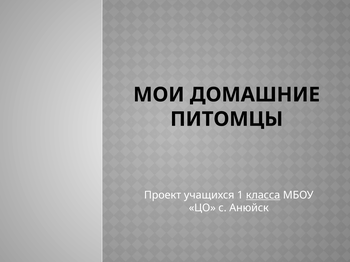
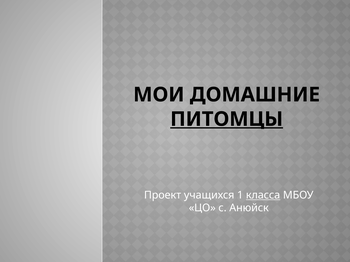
ПИТОМЦЫ underline: none -> present (227, 119)
